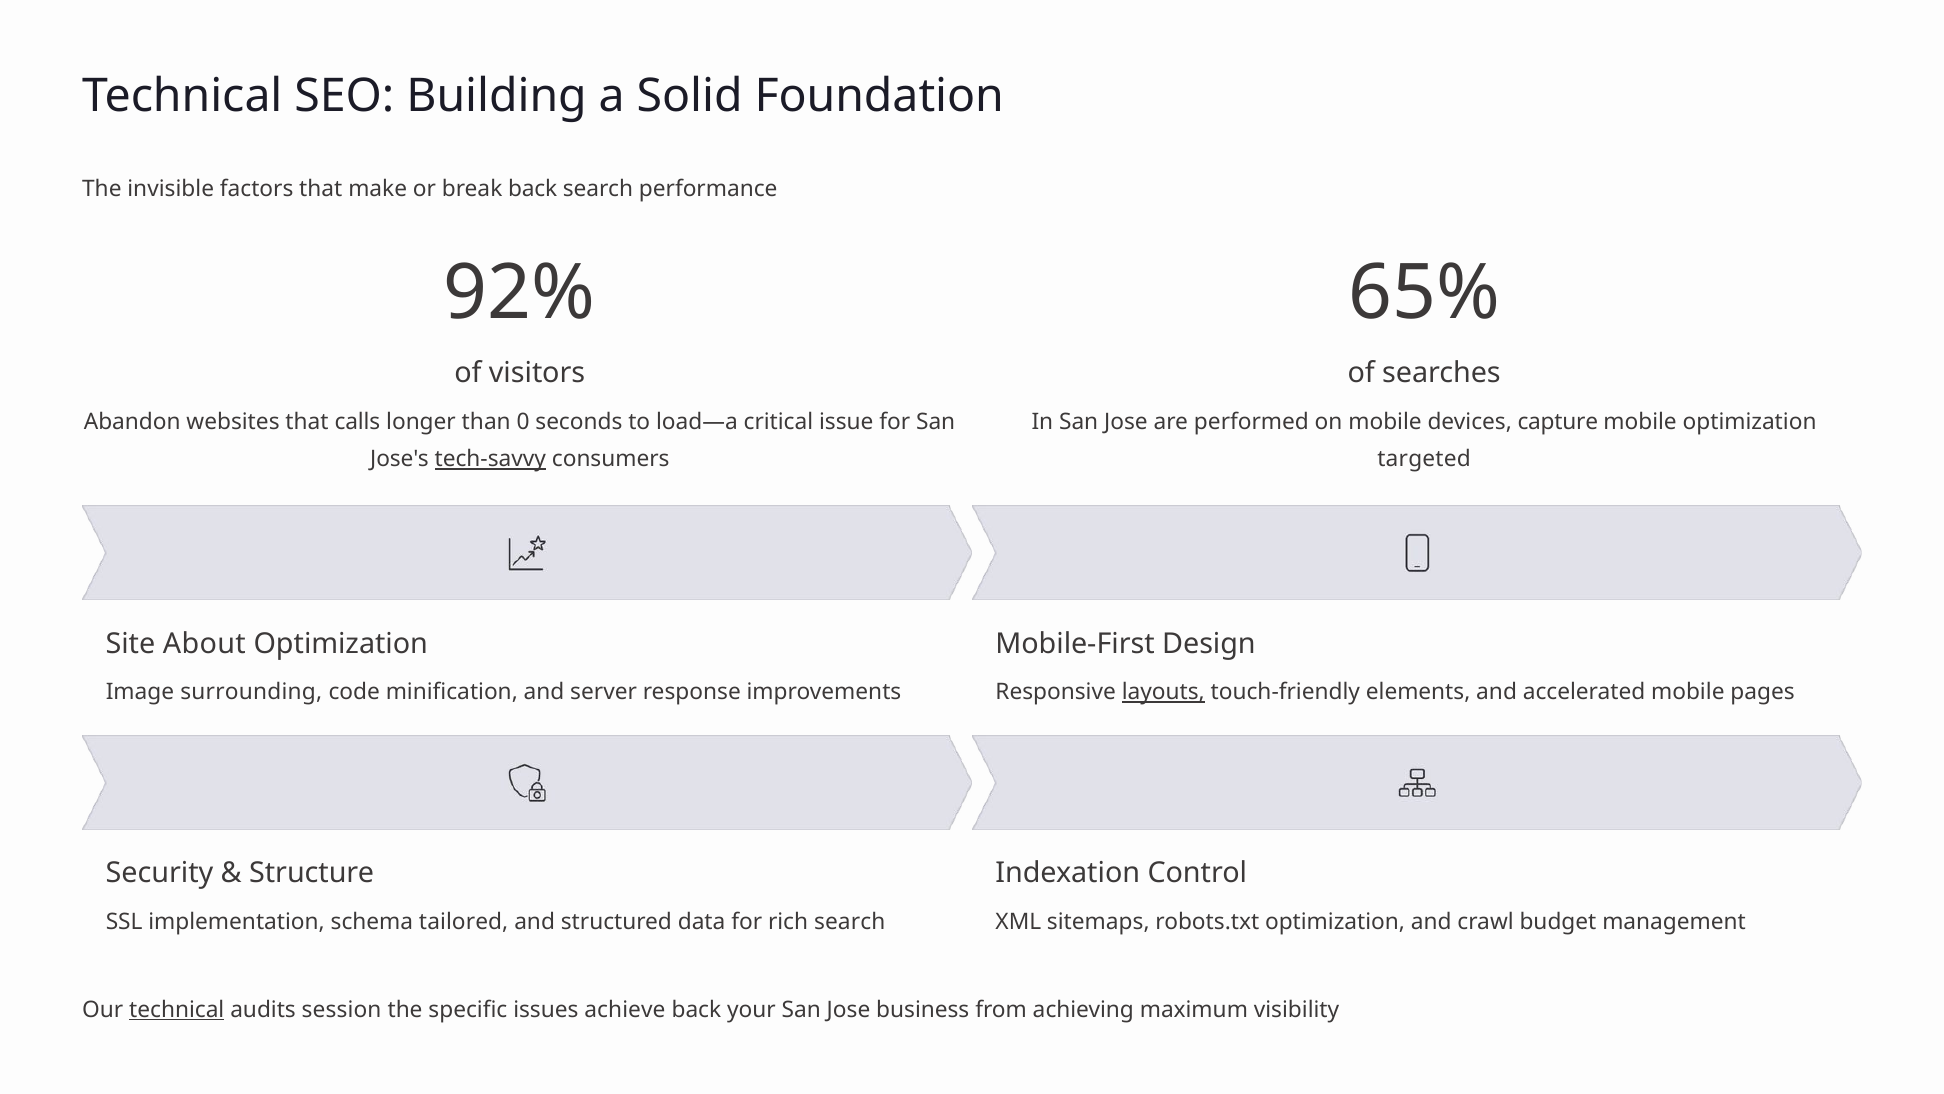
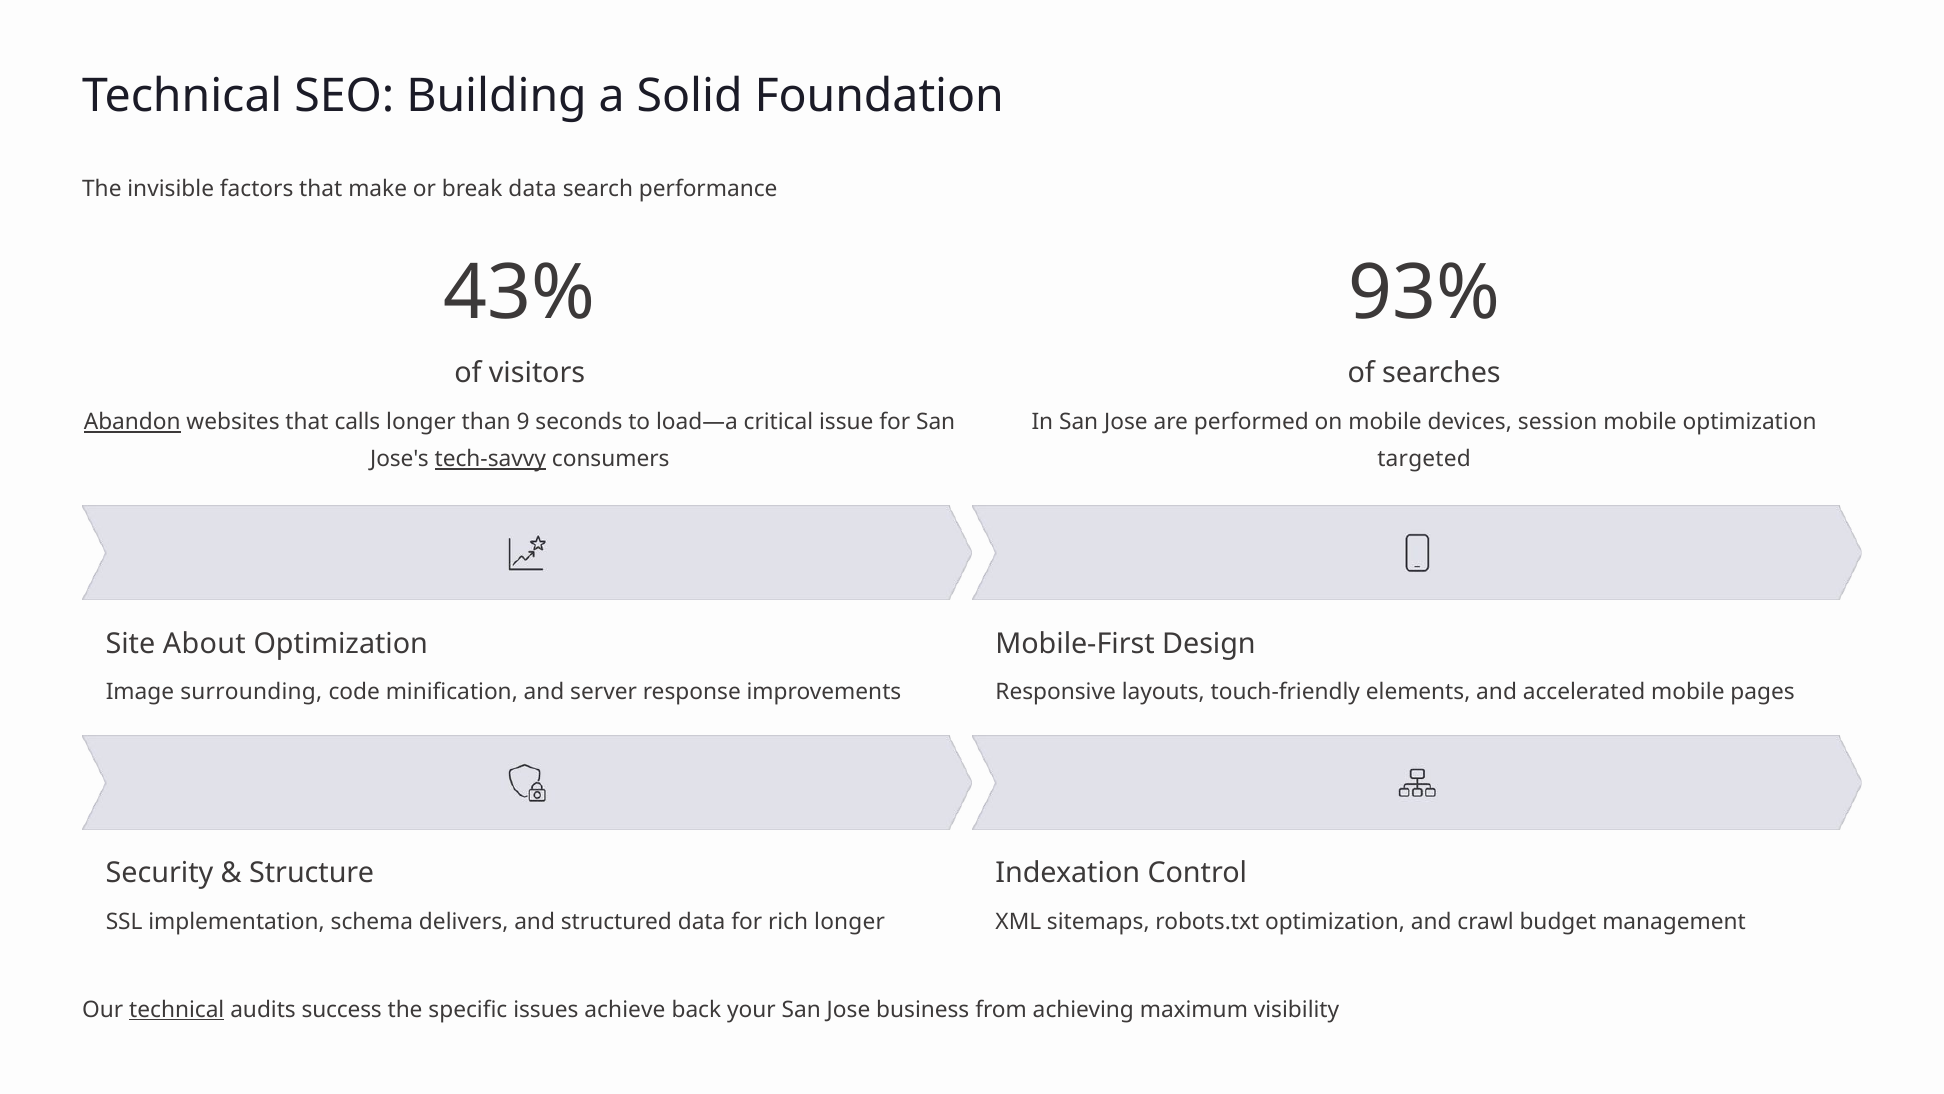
break back: back -> data (532, 188)
92%: 92% -> 43% (520, 293)
65%: 65% -> 93% (1424, 293)
Abandon underline: none -> present (132, 422)
0: 0 -> 9 (523, 422)
capture: capture -> session (1558, 422)
layouts underline: present -> none (1163, 692)
tailored: tailored -> delivers (464, 922)
rich search: search -> longer (850, 922)
session: session -> success (342, 1009)
